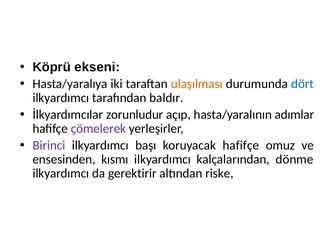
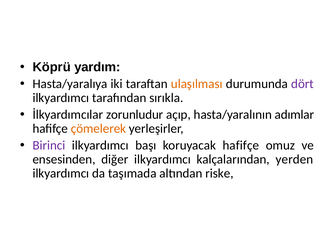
ekseni: ekseni -> yardım (97, 67)
dört colour: blue -> purple (302, 84)
baldır: baldır -> sırıkla (166, 98)
çömelerek colour: purple -> orange (98, 128)
kısmı: kısmı -> diğer (115, 159)
dönme: dönme -> yerden (295, 159)
gerektirir: gerektirir -> taşımada (132, 173)
